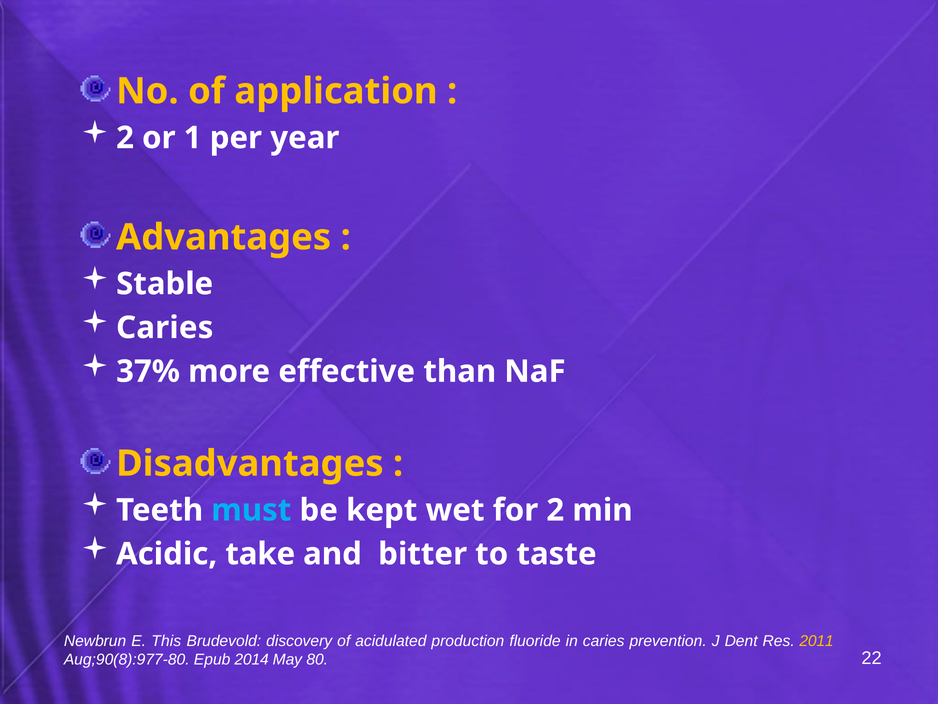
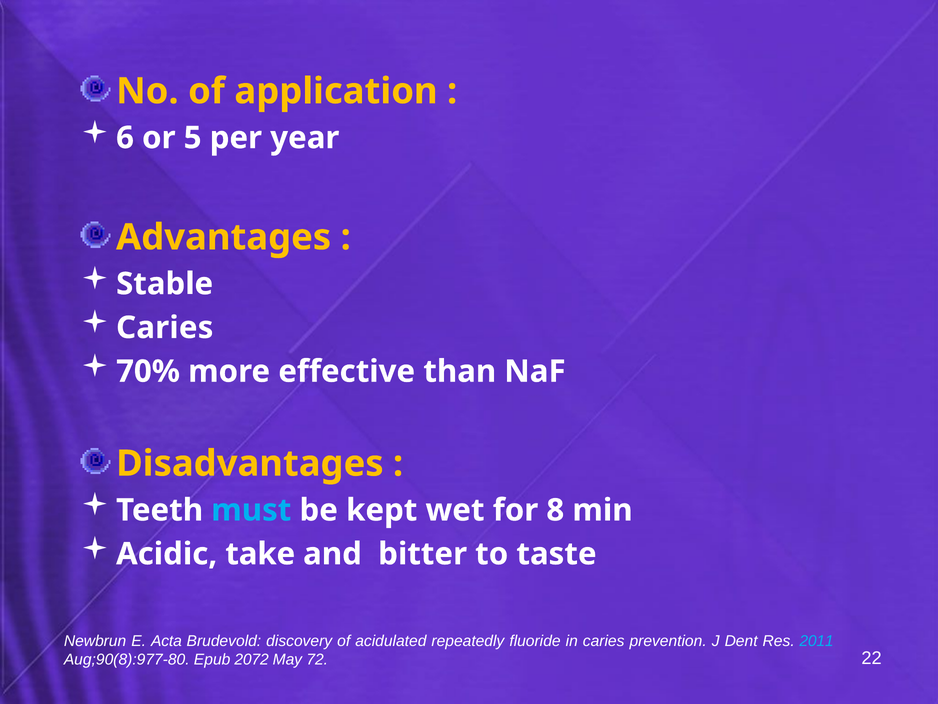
2: 2 -> 6 (125, 138)
1: 1 -> 5 (193, 138)
37%: 37% -> 70% (148, 371)
for 2: 2 -> 8 (555, 510)
This: This -> Acta (166, 640)
production: production -> repeatedly (468, 640)
2011 colour: yellow -> light blue (817, 640)
2014: 2014 -> 2072 (252, 659)
80: 80 -> 72 (317, 659)
